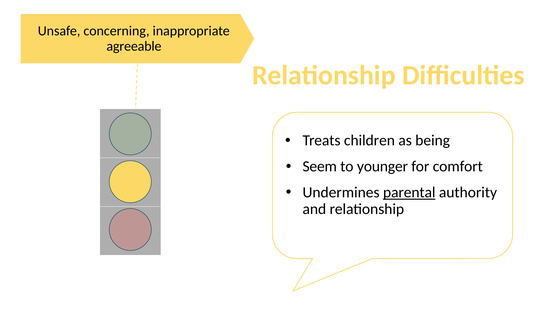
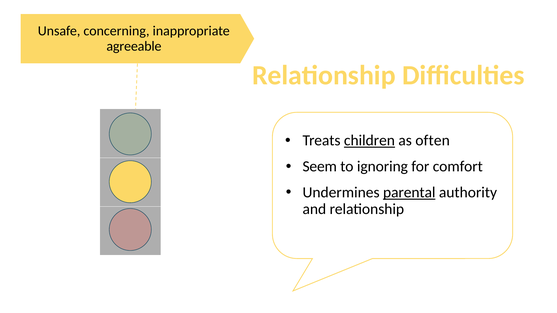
children underline: none -> present (369, 141)
being: being -> often (433, 141)
younger: younger -> ignoring (382, 167)
